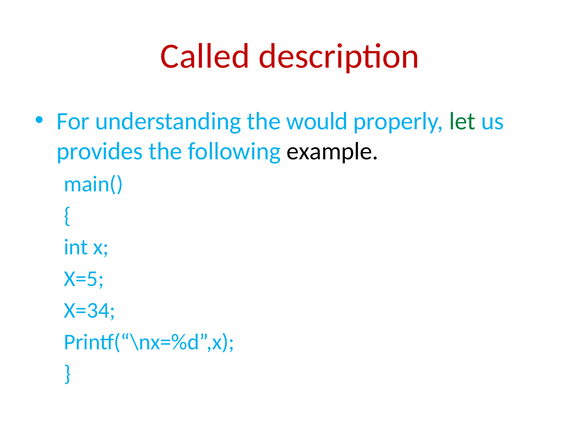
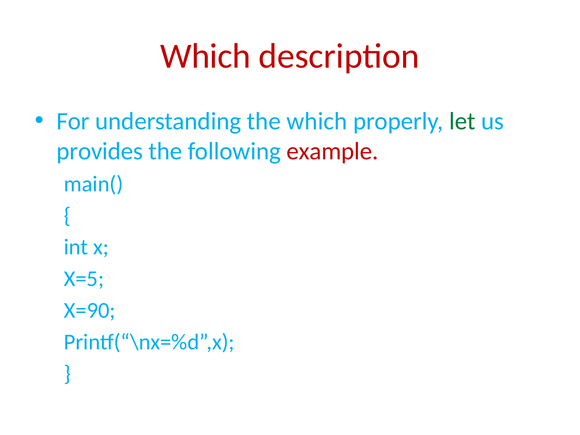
Called: Called -> Which (205, 56)
the would: would -> which (317, 121)
example colour: black -> red (333, 151)
X=34: X=34 -> X=90 (90, 310)
